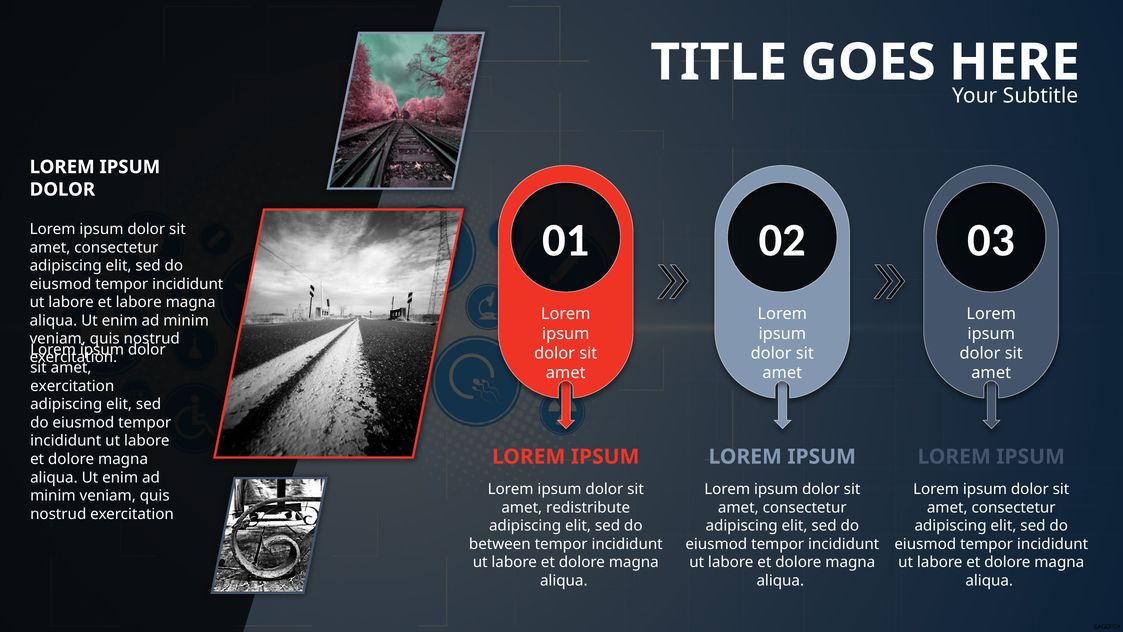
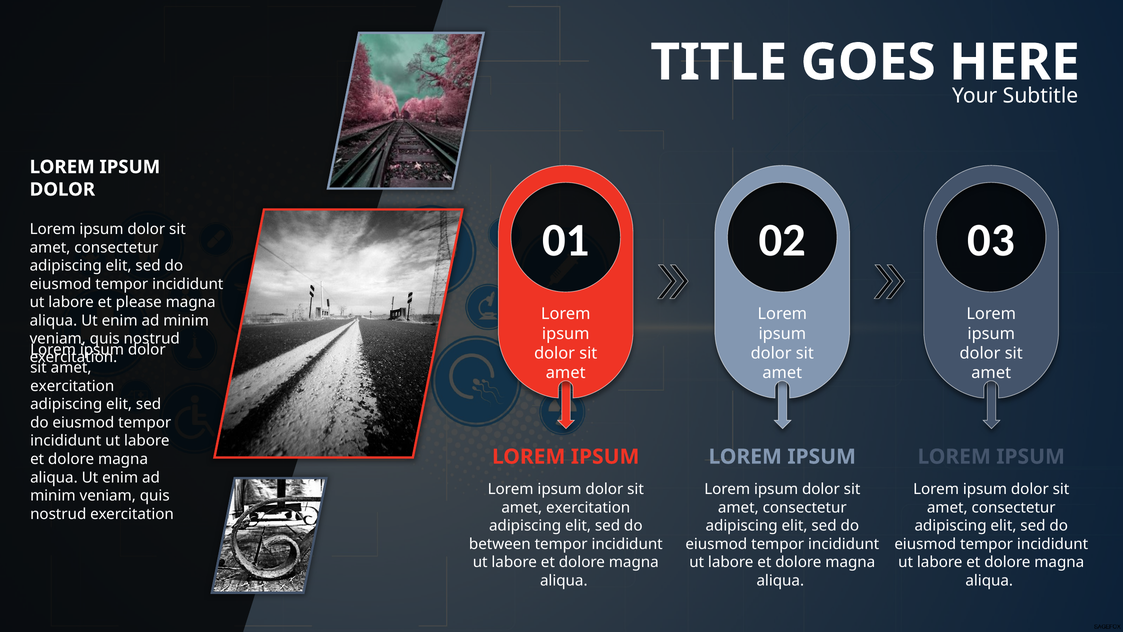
et labore: labore -> please (139, 302)
redistribute: redistribute -> exercitation (588, 507)
